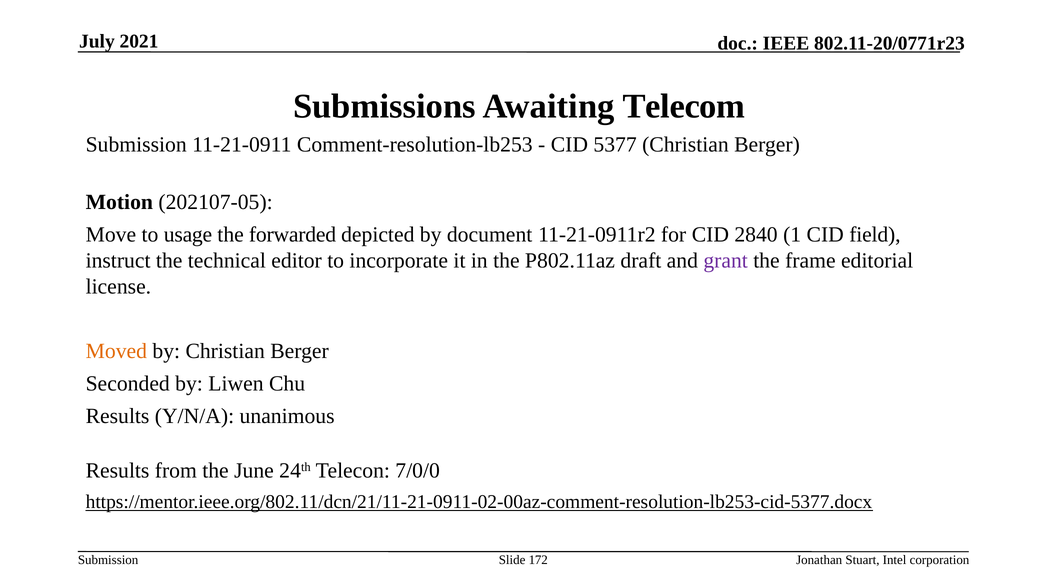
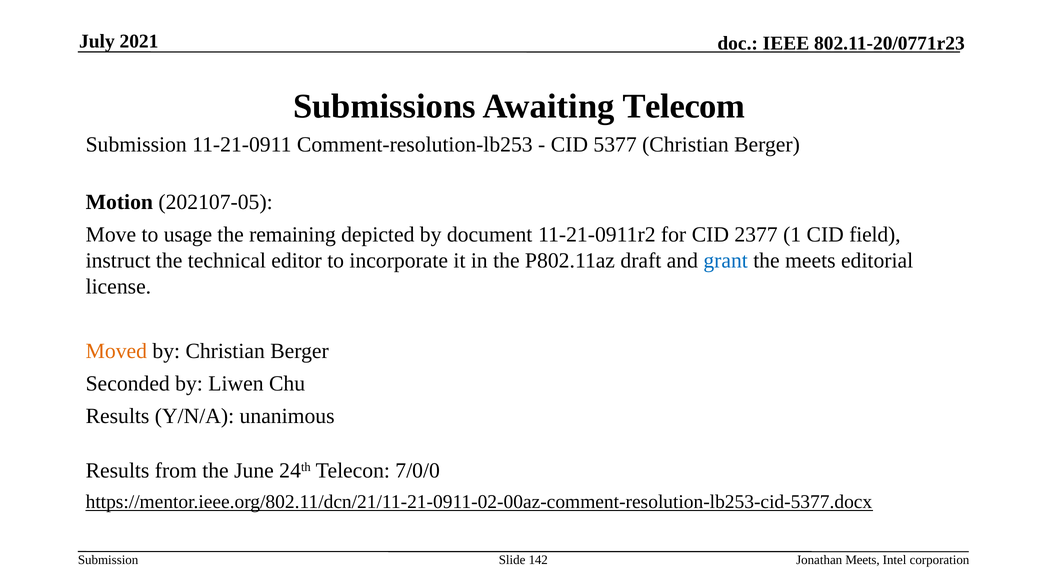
forwarded: forwarded -> remaining (293, 234)
2840: 2840 -> 2377 (756, 234)
grant colour: purple -> blue (726, 260)
the frame: frame -> meets (810, 260)
172: 172 -> 142 (538, 560)
Jonathan Stuart: Stuart -> Meets (863, 560)
